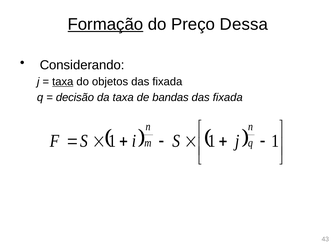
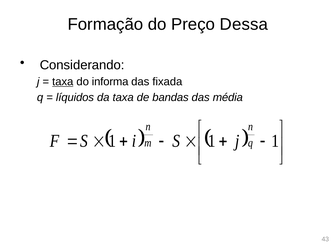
Formação underline: present -> none (105, 24)
objetos: objetos -> informa (110, 82)
decisão: decisão -> líquidos (75, 97)
fixada: fixada -> média (228, 97)
